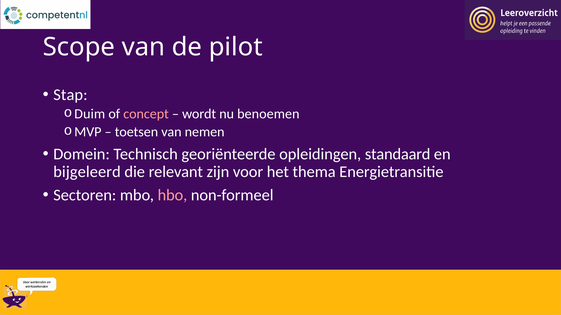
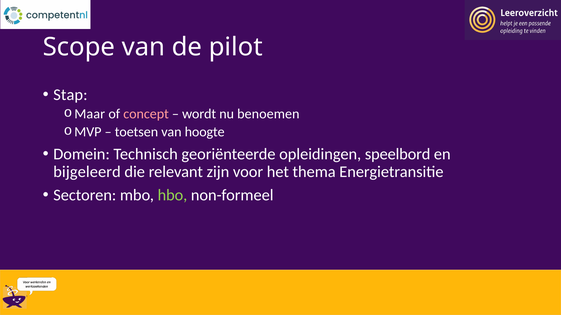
Duim: Duim -> Maar (90, 114)
nemen: nemen -> hoogte (205, 132)
standaard: standaard -> speelbord (398, 154)
hbo colour: pink -> light green (172, 196)
